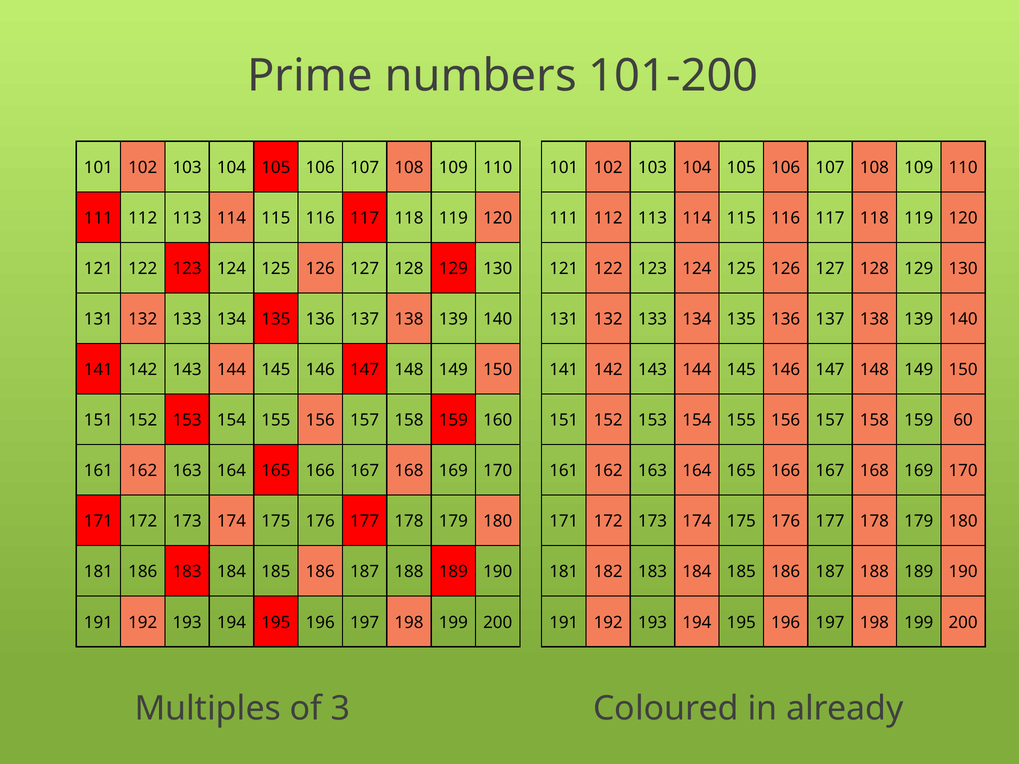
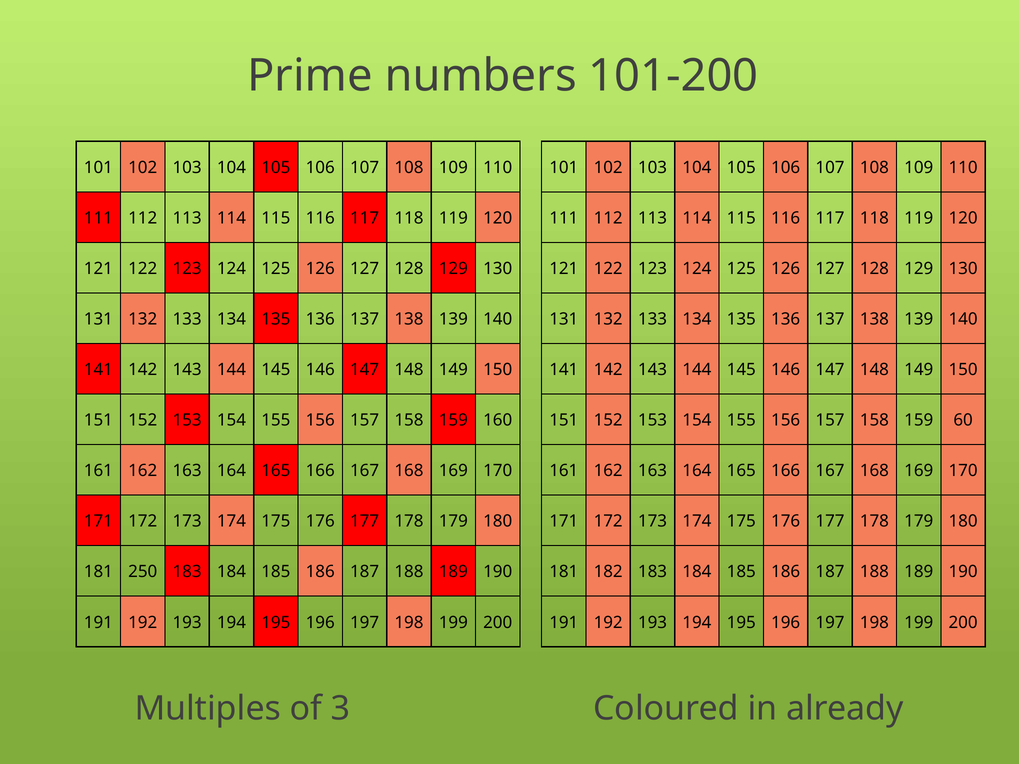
181 186: 186 -> 250 (143, 572)
